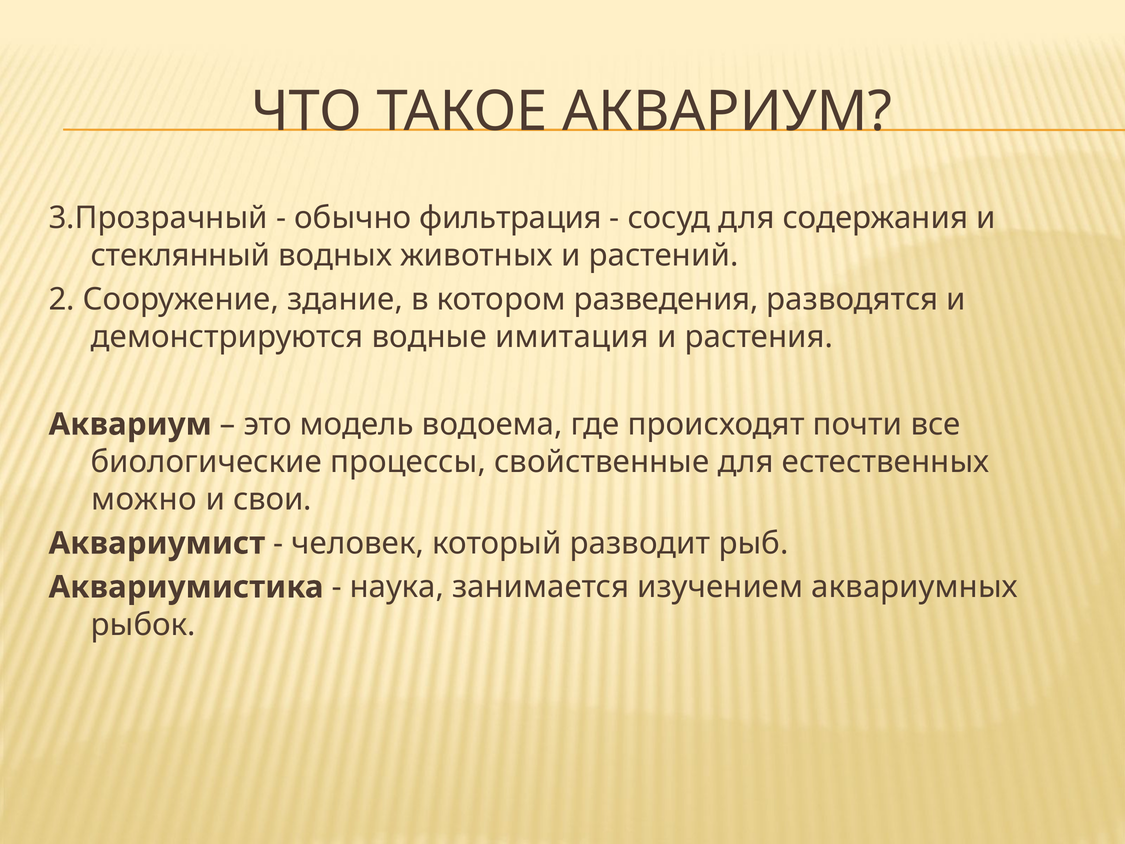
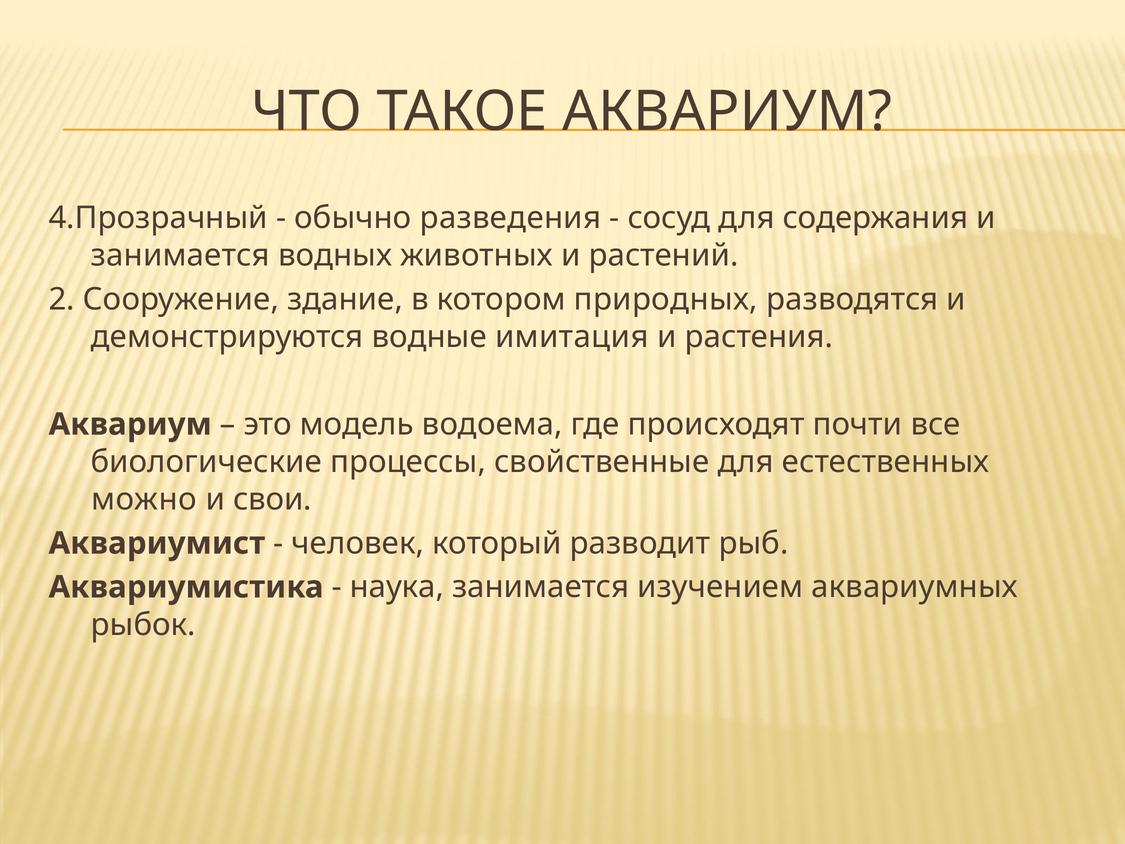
3.Прозрачный: 3.Прозрачный -> 4.Прозрачный (158, 218)
фильтрация: фильтрация -> разведения (510, 218)
стеклянный: стеклянный -> занимается (180, 255)
разведения: разведения -> природных (666, 299)
